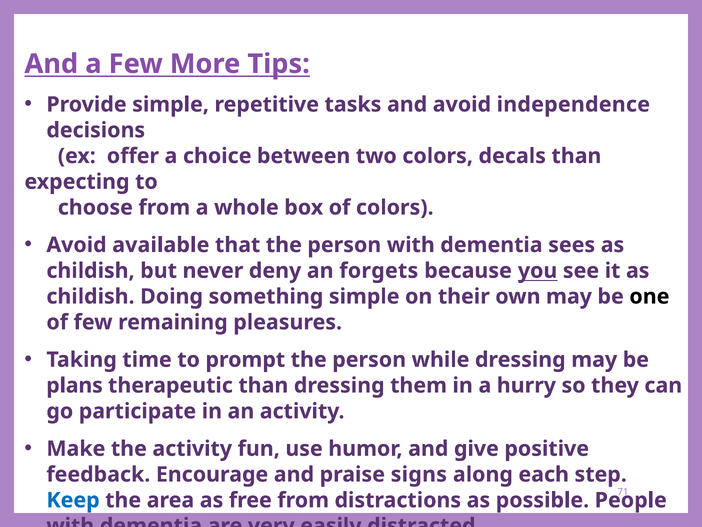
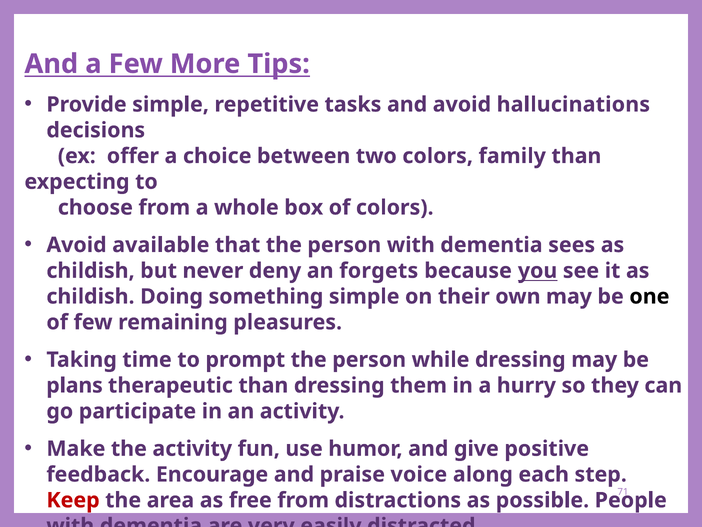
independence: independence -> hallucinations (573, 104)
decals: decals -> family (512, 156)
signs: signs -> voice (419, 474)
Keep colour: blue -> red (73, 500)
